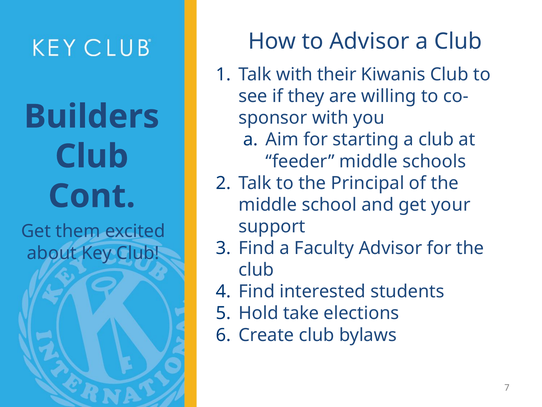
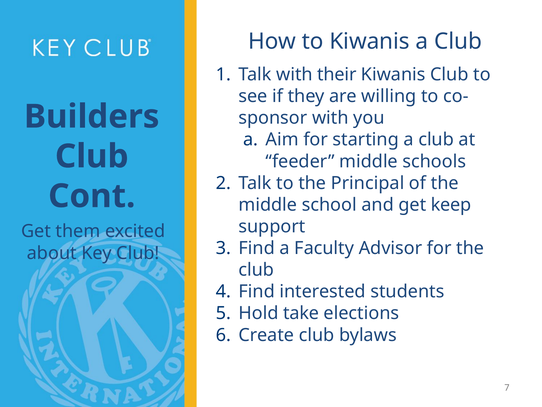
to Advisor: Advisor -> Kiwanis (370, 41)
your: your -> keep (451, 205)
